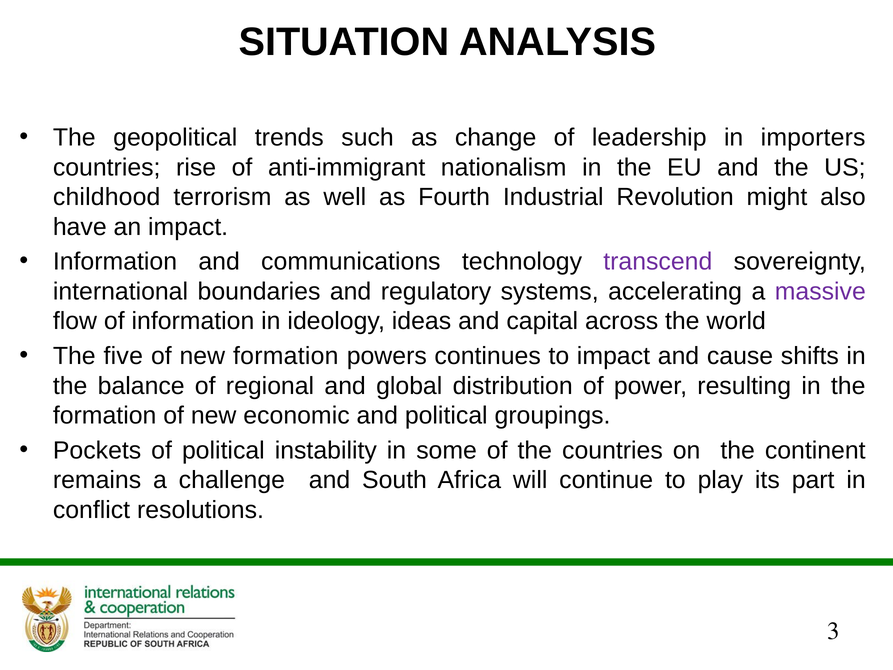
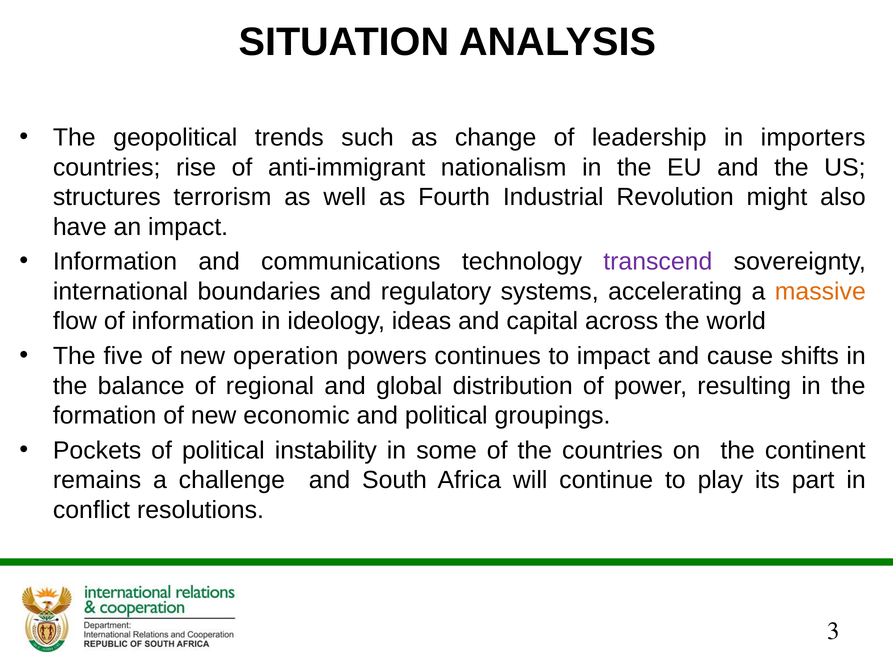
childhood: childhood -> structures (107, 197)
massive colour: purple -> orange (820, 291)
new formation: formation -> operation (286, 356)
